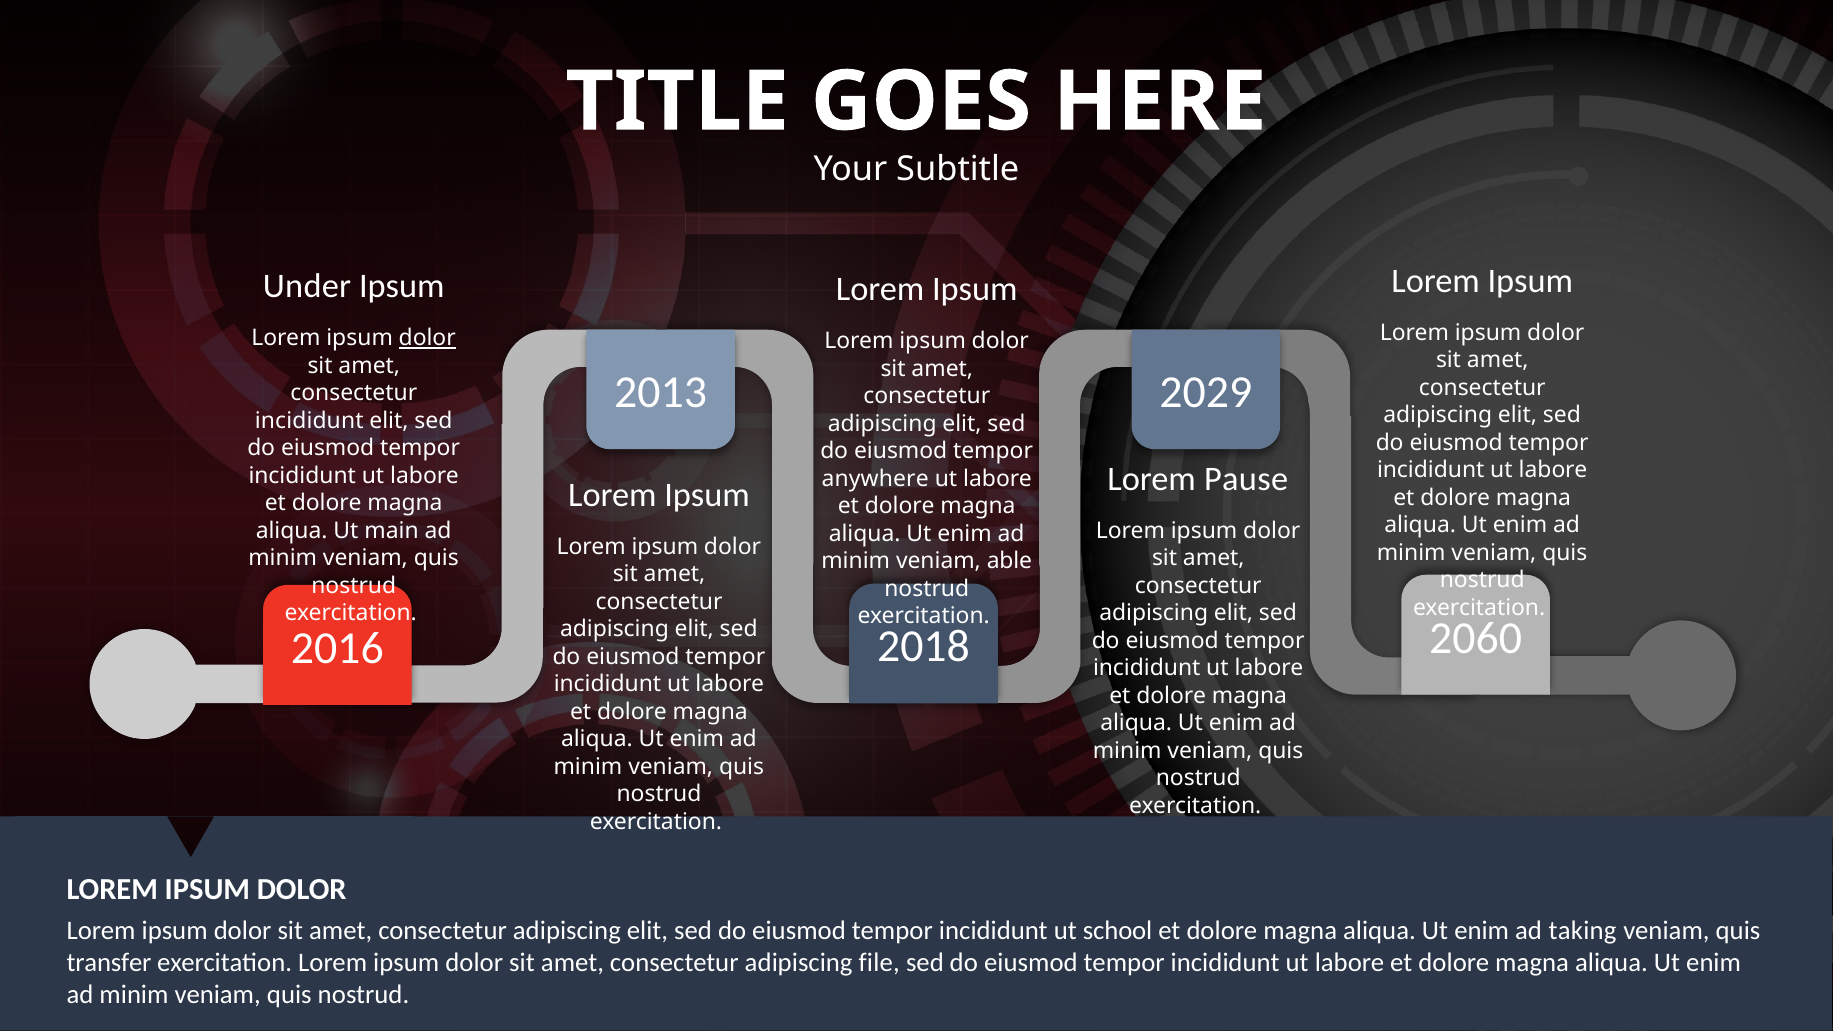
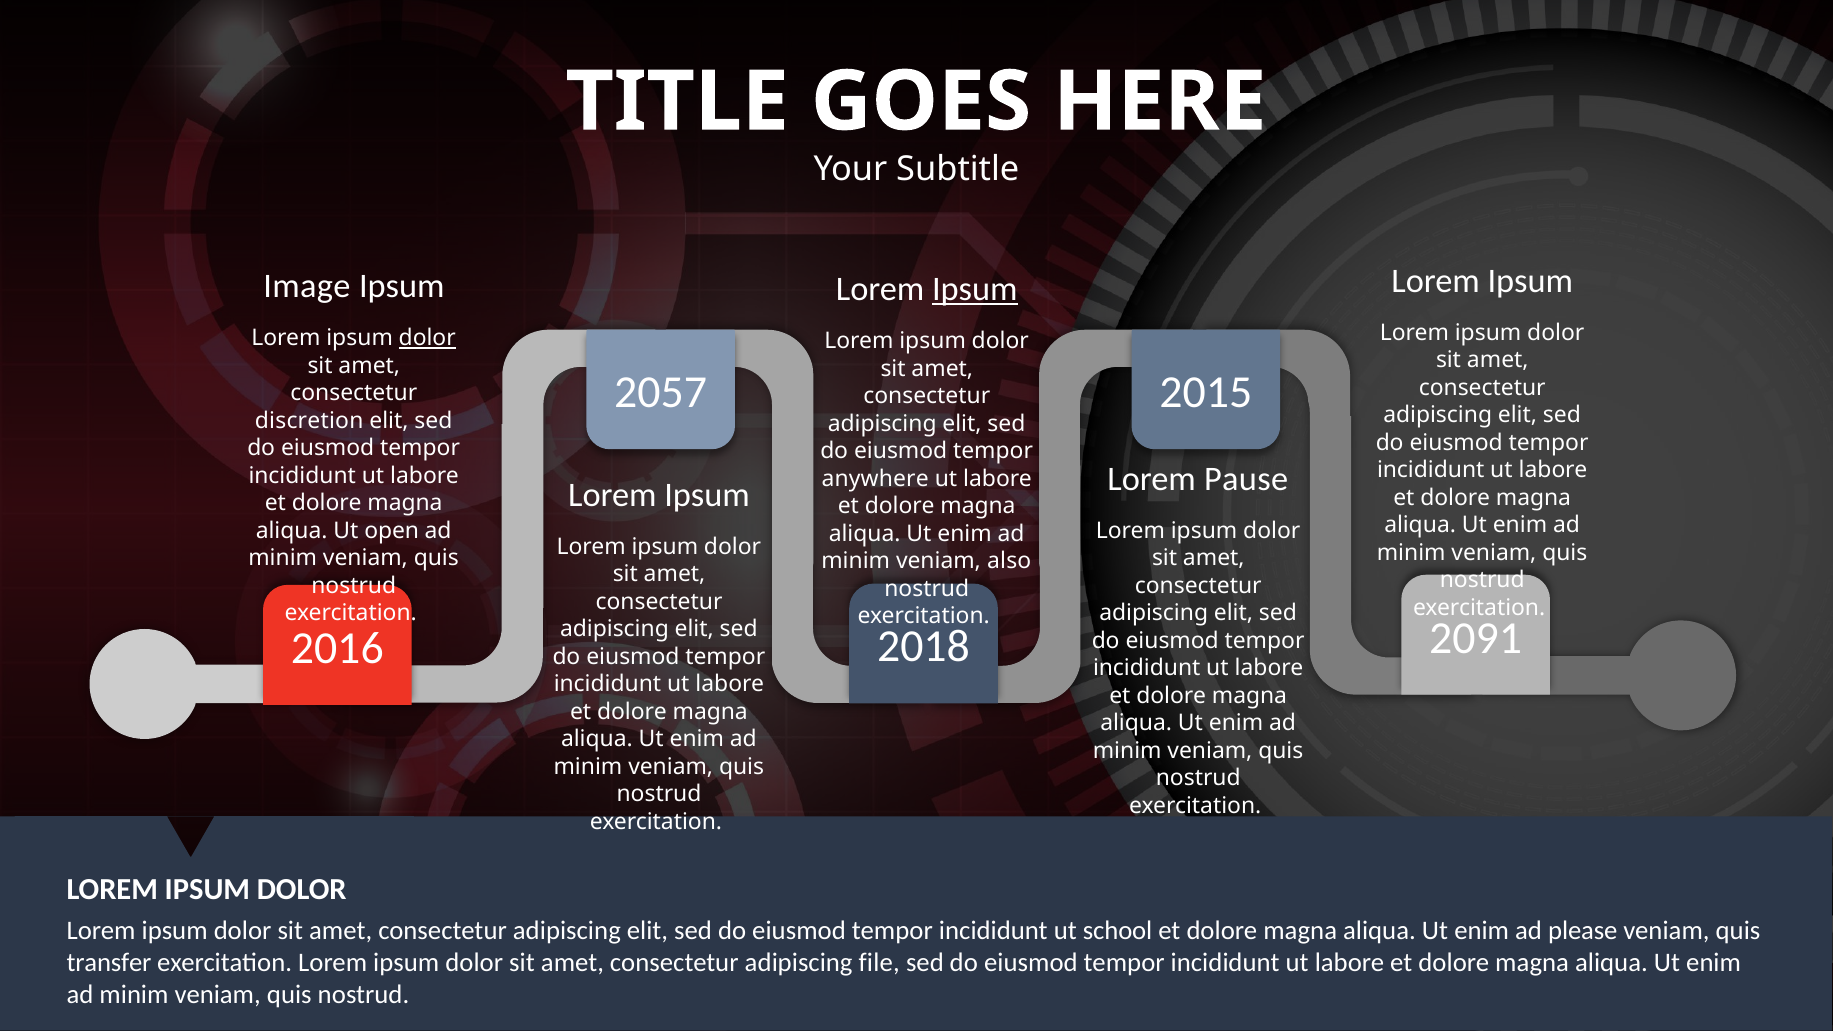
Under: Under -> Image (307, 286)
Ipsum underline: none -> present (975, 289)
2013: 2013 -> 2057 (661, 393)
2029: 2029 -> 2015 (1206, 393)
incididunt: incididunt -> discretion (309, 421)
main: main -> open (392, 531)
able: able -> also (1009, 561)
2060: 2060 -> 2091 (1476, 638)
taking: taking -> please (1583, 930)
